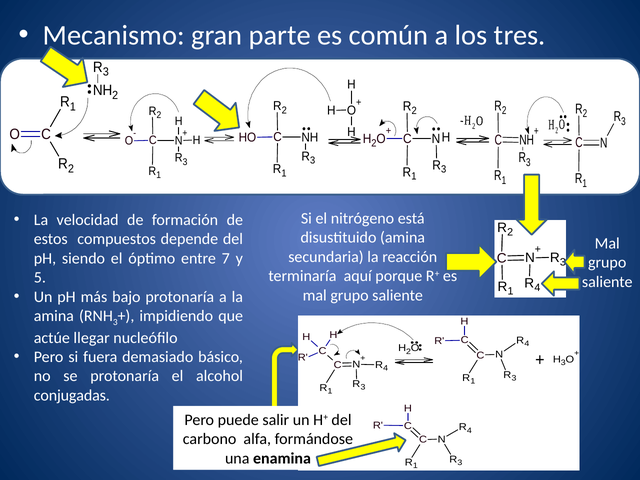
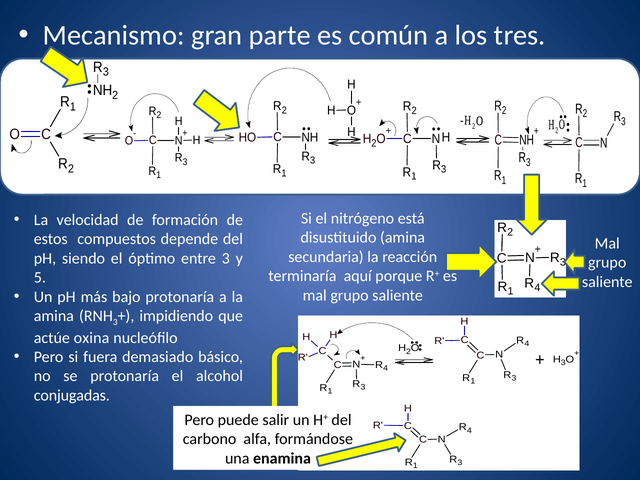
entre 7: 7 -> 3 (226, 258)
llegar: llegar -> oxina (92, 338)
